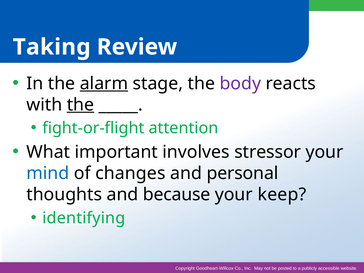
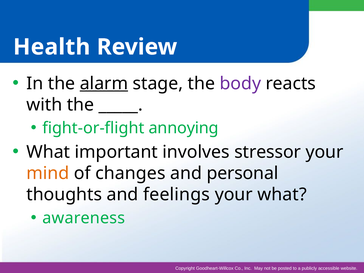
Taking: Taking -> Health (52, 47)
the underline: present -> none (80, 105)
attention: attention -> annoying (184, 128)
mind colour: blue -> orange (48, 173)
because: because -> feelings (176, 195)
your keep: keep -> what (282, 195)
identifying: identifying -> awareness (84, 218)
